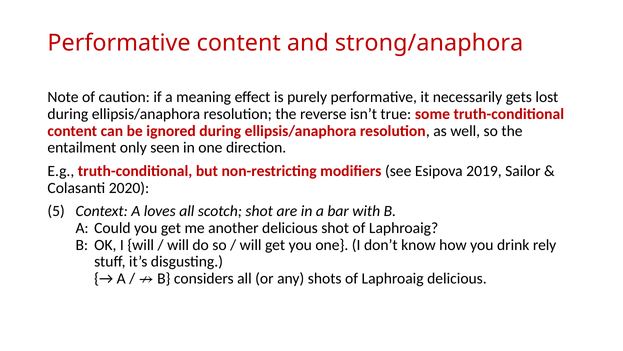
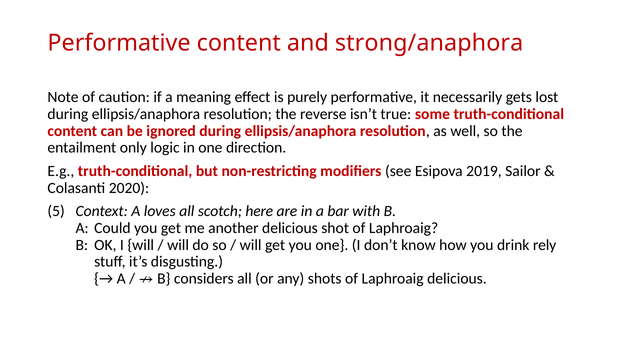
seen: seen -> logic (165, 147)
scotch shot: shot -> here (259, 211)
